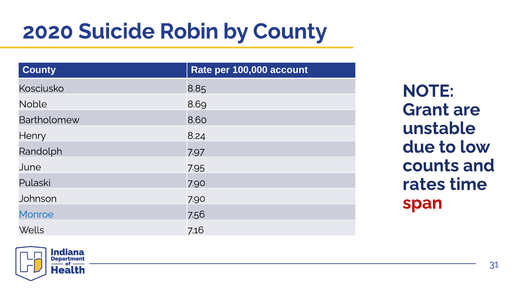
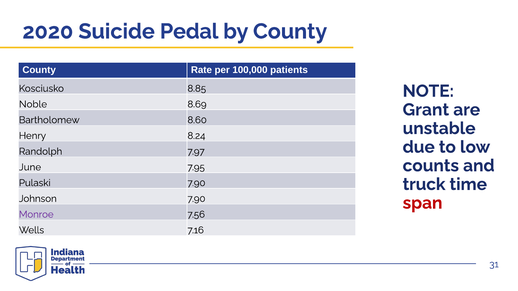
Robin: Robin -> Pedal (189, 31)
account: account -> patients (289, 70)
rates: rates -> truck (424, 185)
Monroe colour: blue -> purple (36, 215)
